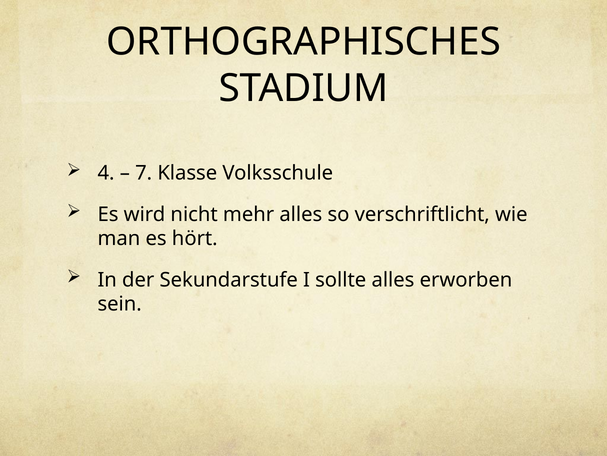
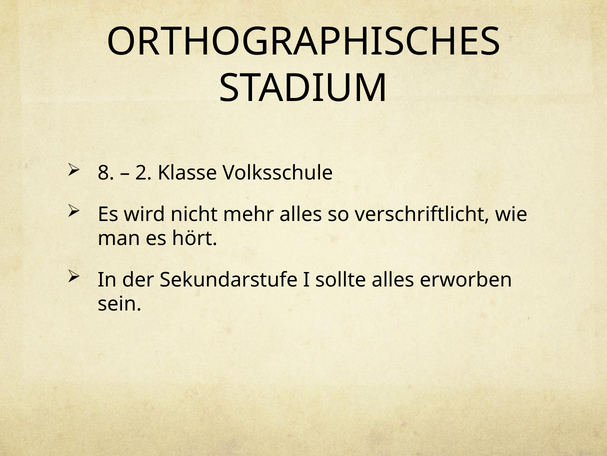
4: 4 -> 8 (106, 173)
7: 7 -> 2 (144, 173)
